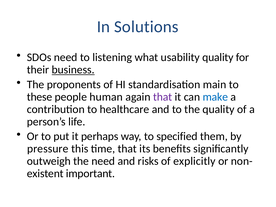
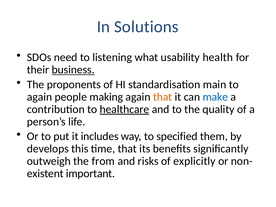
usability quality: quality -> health (218, 57)
these: these -> again (40, 97)
human: human -> making (106, 97)
that colour: purple -> orange (163, 97)
healthcare underline: none -> present (124, 109)
perhaps: perhaps -> includes (100, 136)
pressure: pressure -> develops (48, 149)
the need: need -> from (103, 161)
